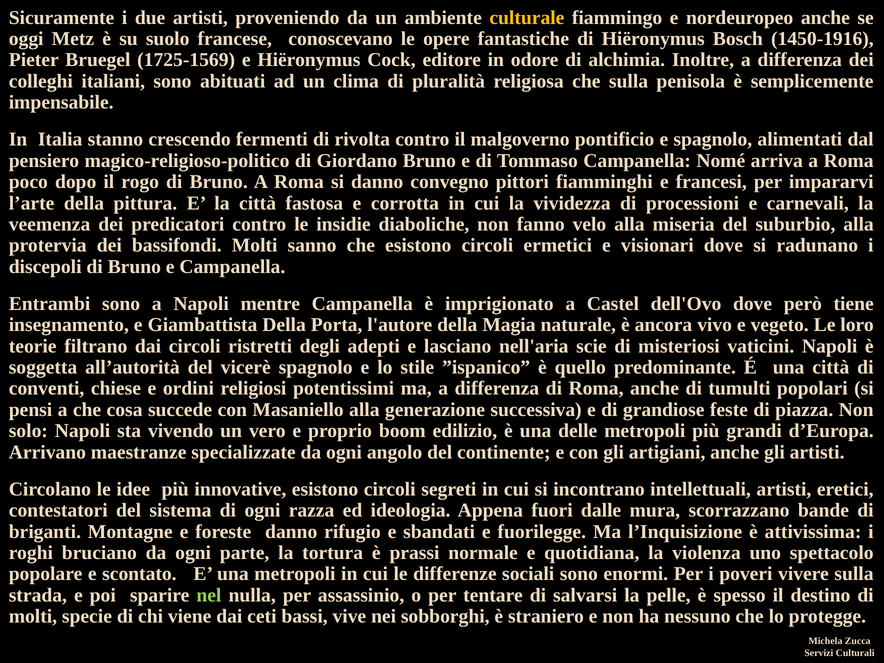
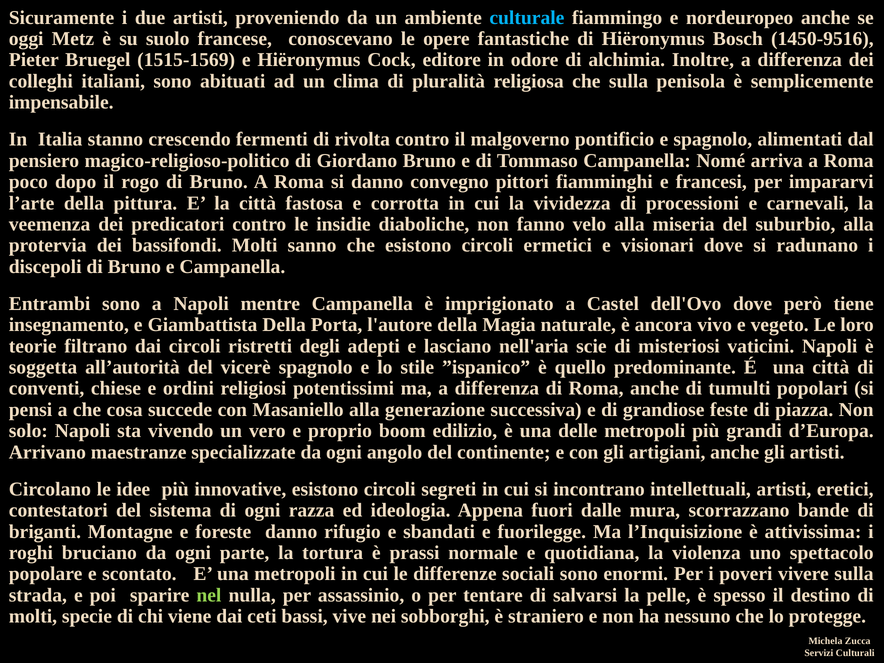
culturale colour: yellow -> light blue (527, 18)
1450-1916: 1450-1916 -> 1450-9516 (822, 39)
1725-1569: 1725-1569 -> 1515-1569 (186, 60)
